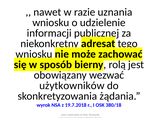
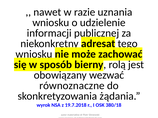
użytkowników: użytkowników -> równoznaczne (72, 86)
